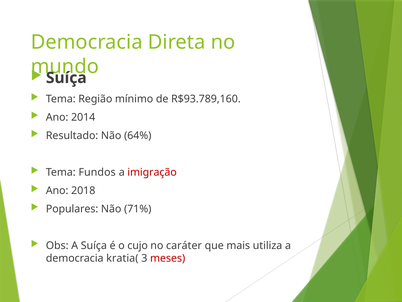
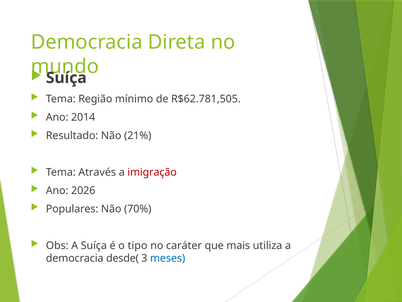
R$93.789,160: R$93.789,160 -> R$62.781,505 (206, 99)
64%: 64% -> 21% (138, 135)
Fundos: Fundos -> Através (97, 172)
2018: 2018 -> 2026 (83, 190)
71%: 71% -> 70% (138, 209)
cujo: cujo -> tipo (138, 245)
kratia(: kratia( -> desde( (122, 258)
meses colour: red -> blue (168, 258)
